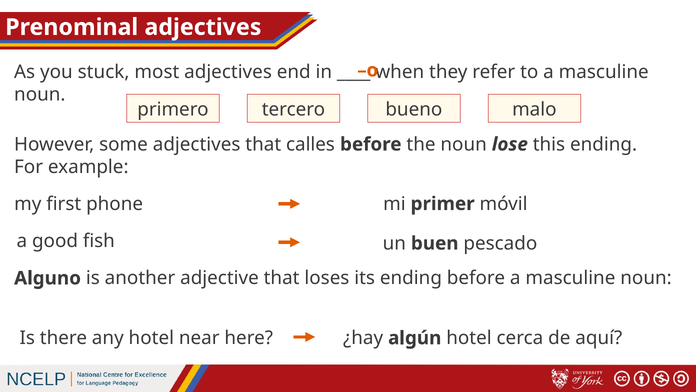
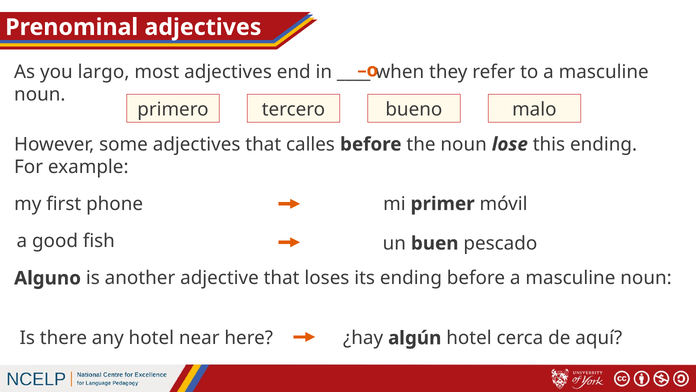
stuck: stuck -> largo (104, 72)
